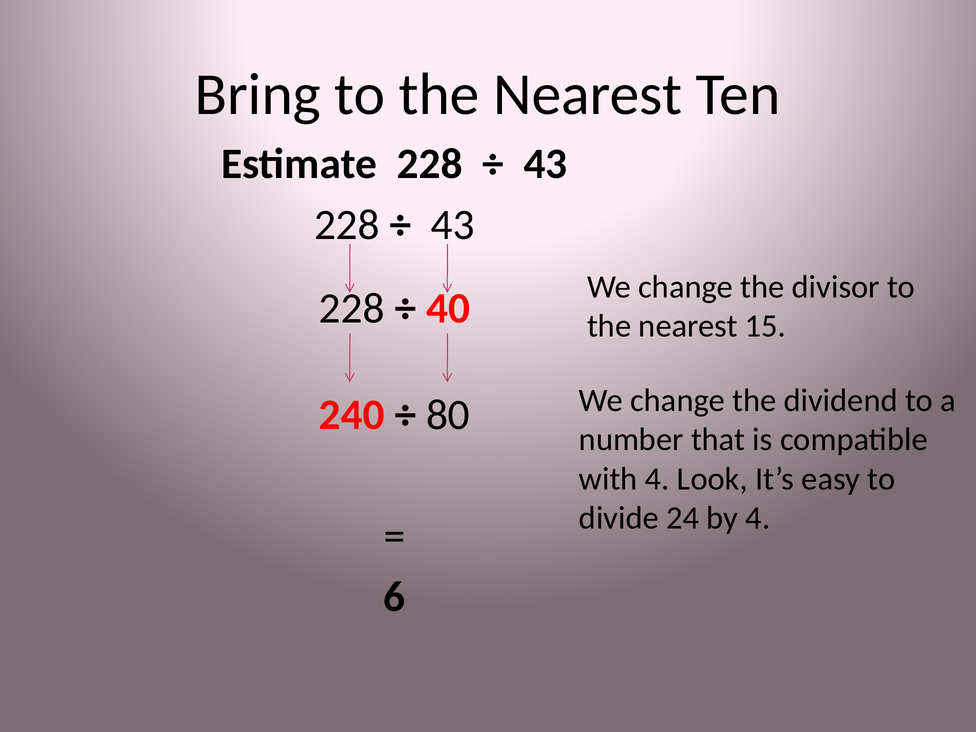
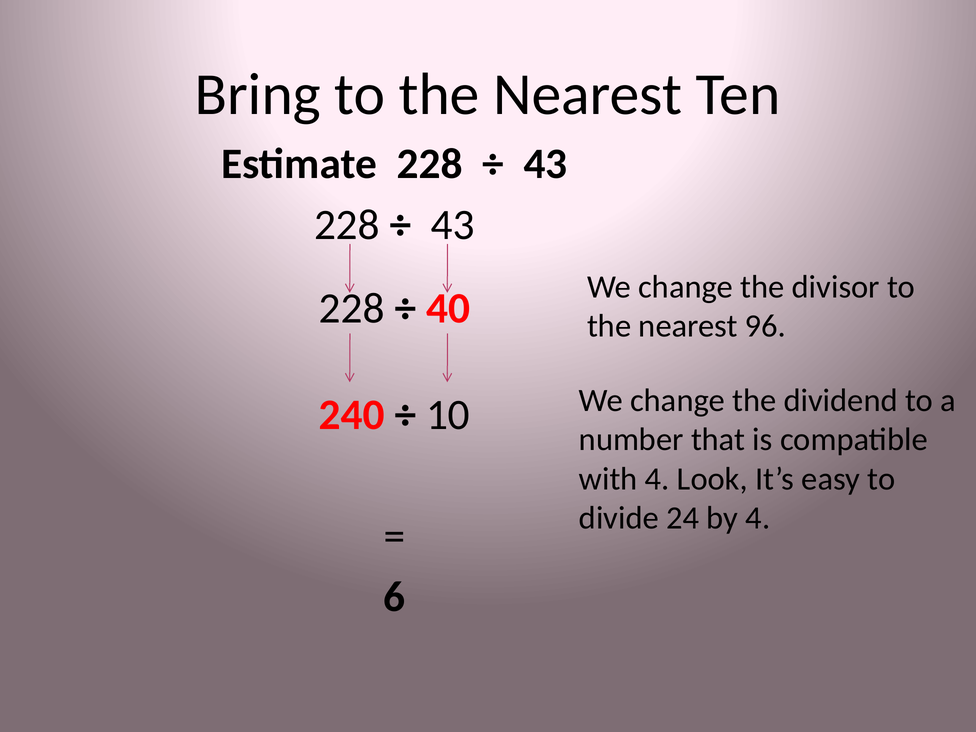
15: 15 -> 96 (766, 326)
80: 80 -> 10 (448, 415)
